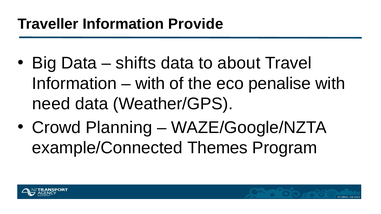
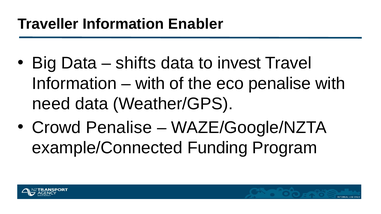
Provide: Provide -> Enabler (196, 24)
about: about -> invest (239, 63)
Crowd Planning: Planning -> Penalise (119, 128)
Themes: Themes -> Funding (217, 148)
